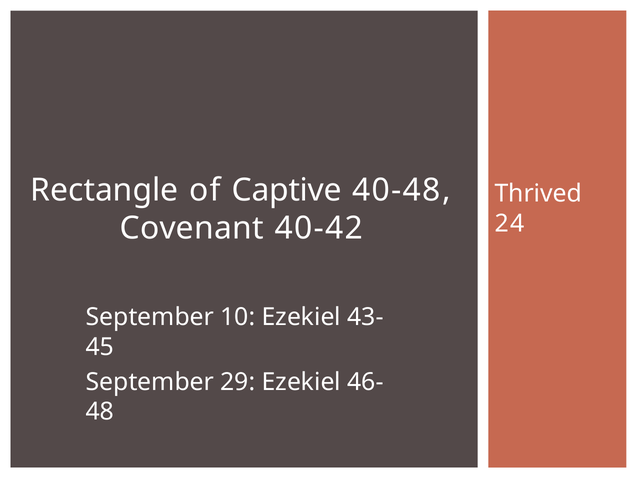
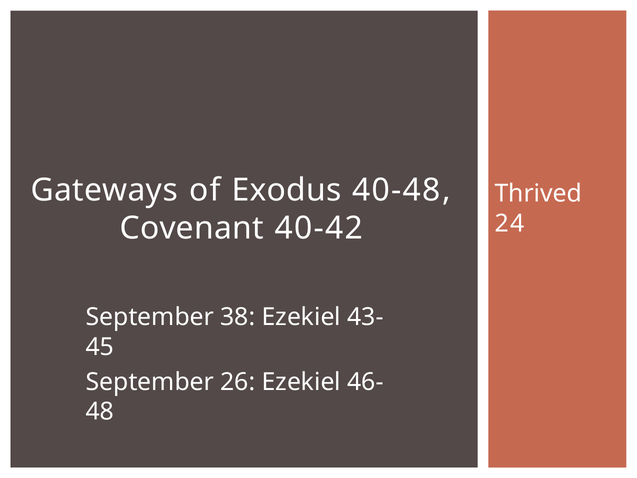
Rectangle: Rectangle -> Gateways (104, 190)
Captive: Captive -> Exodus (287, 190)
10: 10 -> 38 (238, 317)
29: 29 -> 26 (238, 382)
